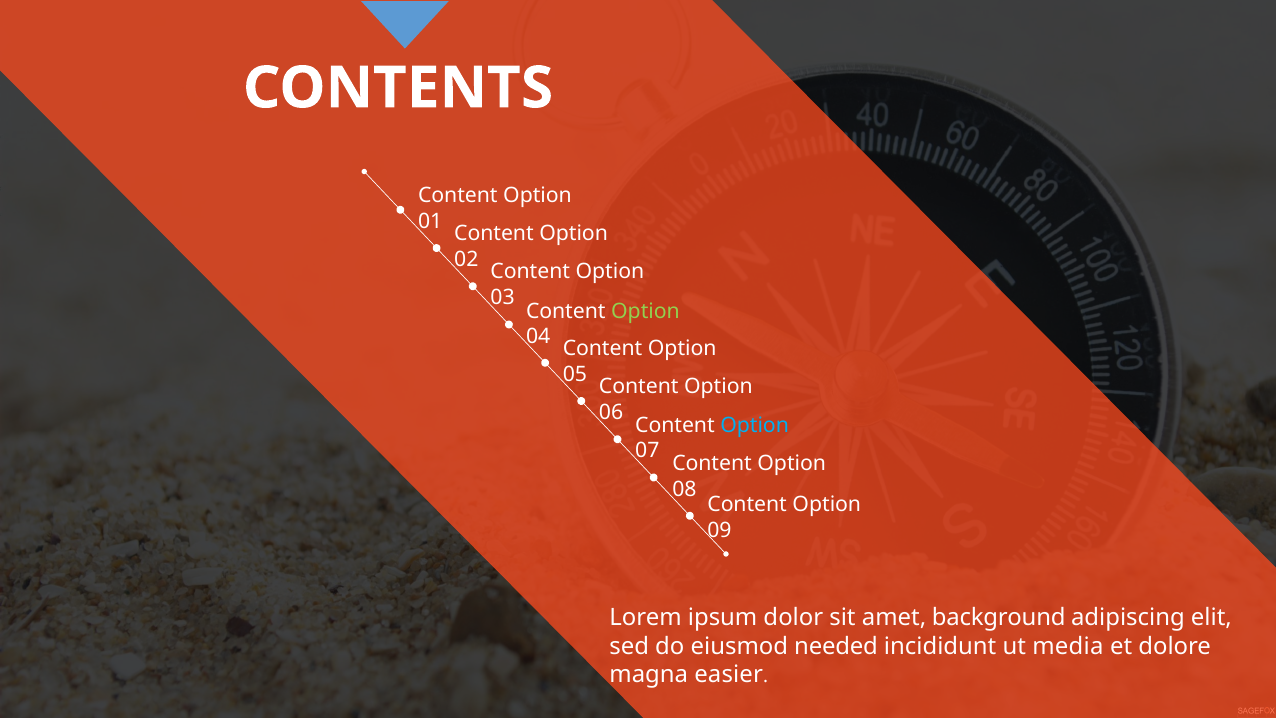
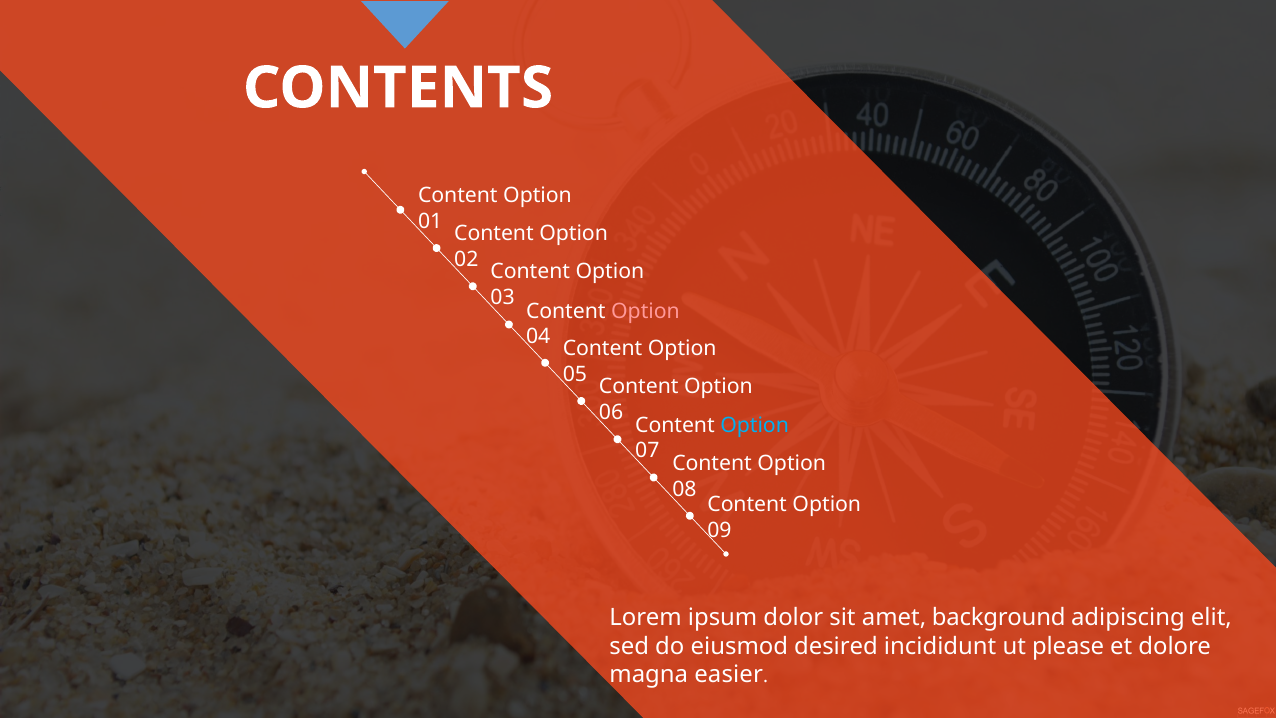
Option colour: light green -> pink (645, 311)
needed: needed -> desired (836, 646)
media: media -> please (1068, 646)
